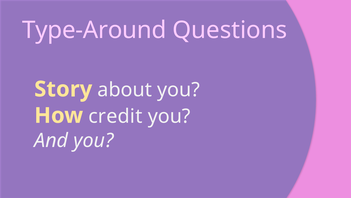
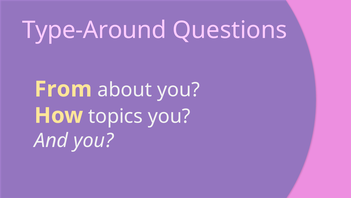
Story: Story -> From (63, 89)
credit: credit -> topics (115, 116)
